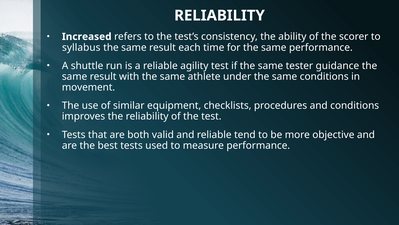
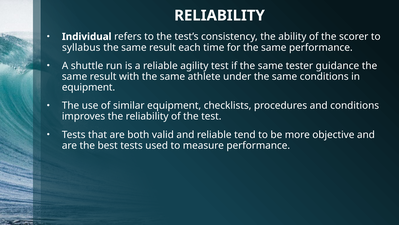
Increased: Increased -> Individual (87, 37)
movement: movement -> equipment (88, 87)
